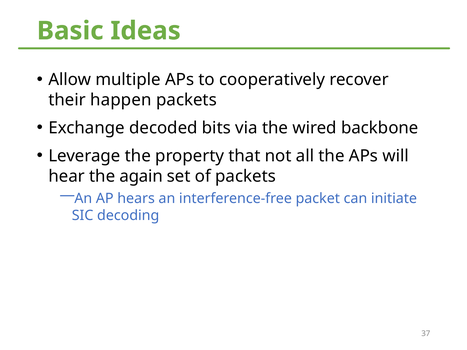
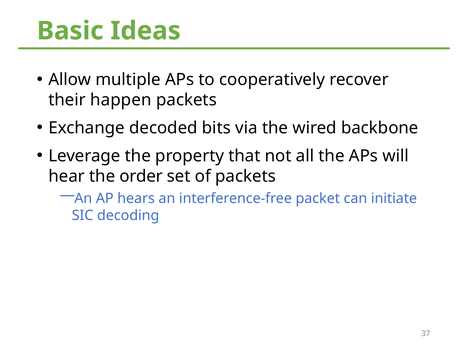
again: again -> order (141, 176)
